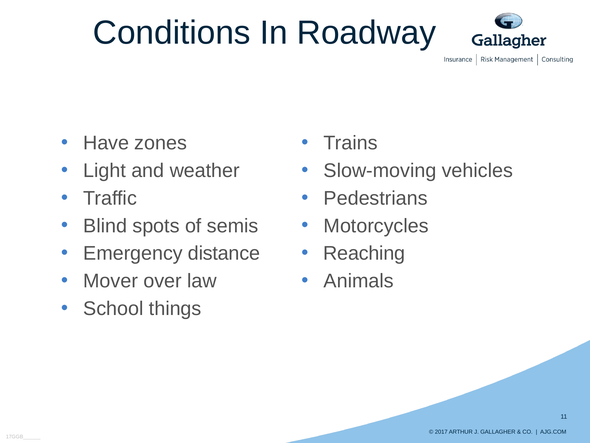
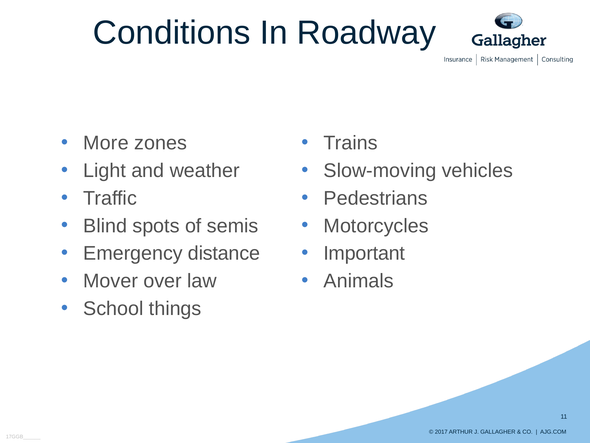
Have: Have -> More (106, 143)
Reaching: Reaching -> Important (364, 253)
